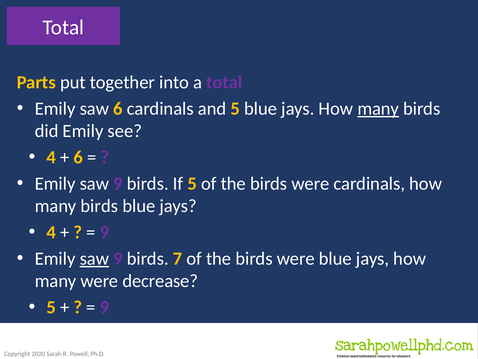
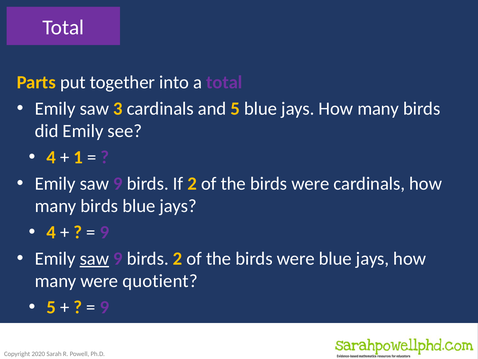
saw 6: 6 -> 3 (118, 108)
many underline: present -> none (378, 108)
6: 6 -> 1 (78, 157)
If 5: 5 -> 2 (192, 183)
birds 7: 7 -> 2 (178, 258)
decrease: decrease -> quotient (160, 281)
